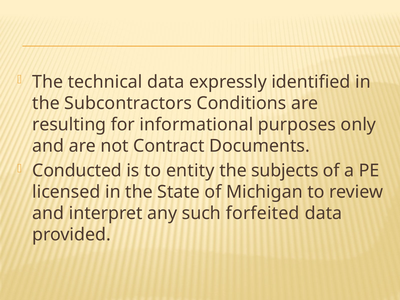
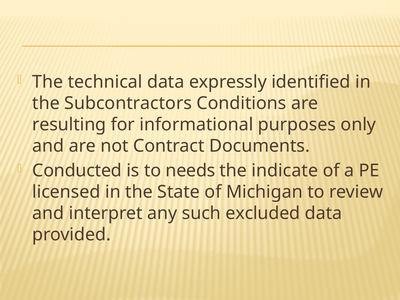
entity: entity -> needs (190, 171)
subjects: subjects -> indicate (285, 171)
forfeited: forfeited -> excluded (263, 213)
